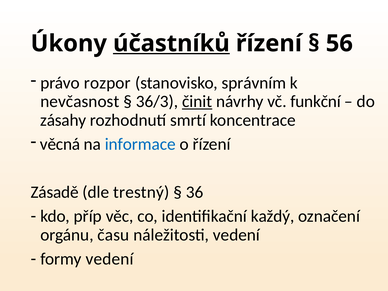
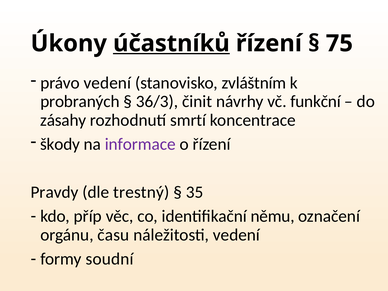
56: 56 -> 75 (339, 43)
právo rozpor: rozpor -> vedení (107, 83)
správním: správním -> zvláštním (254, 83)
nevčasnost: nevčasnost -> probraných (80, 102)
činit underline: present -> none (197, 102)
věcná: věcná -> škody (60, 144)
informace colour: blue -> purple (140, 144)
Zásadě: Zásadě -> Pravdy (55, 192)
36: 36 -> 35 (195, 192)
každý: každý -> němu (273, 216)
formy vedení: vedení -> soudní (110, 259)
